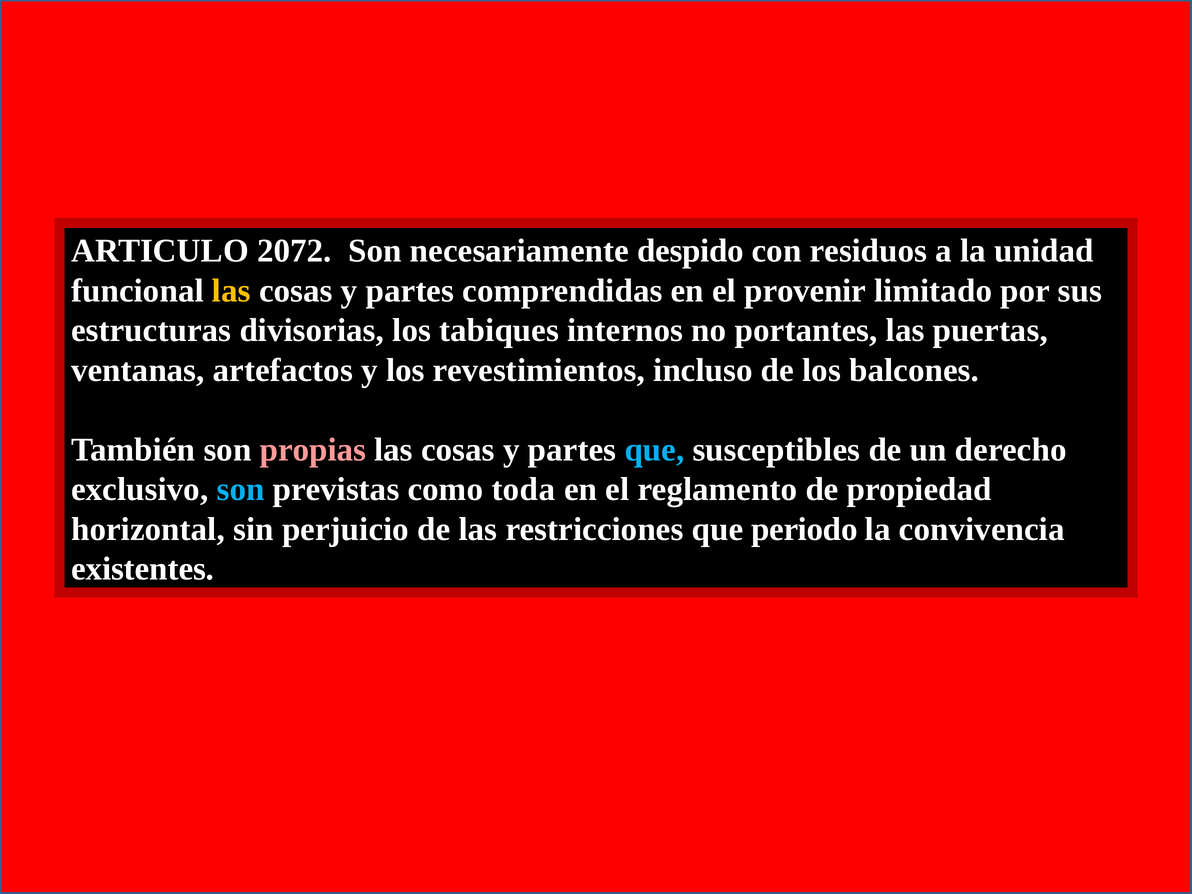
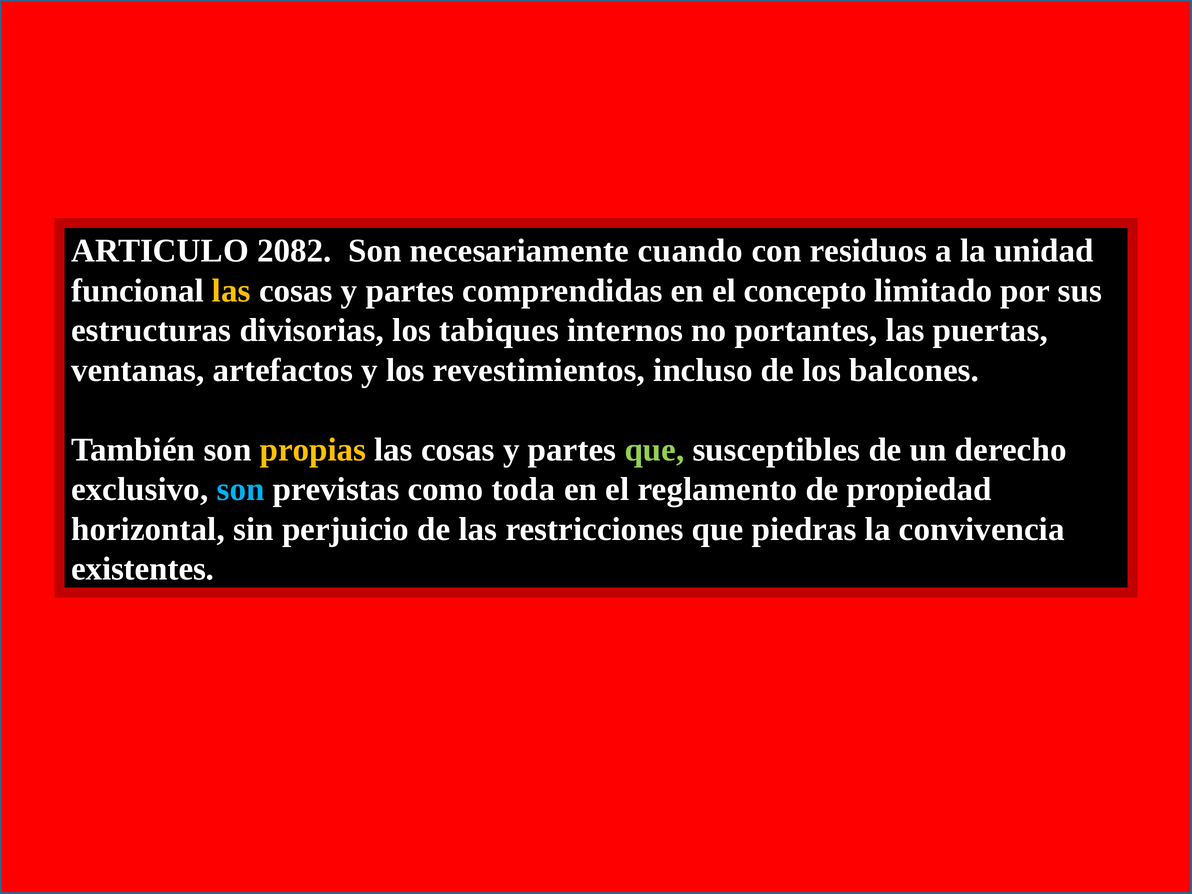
2072: 2072 -> 2082 (294, 251)
despido: despido -> cuando (690, 251)
provenir: provenir -> concepto (805, 291)
propias colour: pink -> yellow (313, 450)
que colour: light blue -> light green (654, 450)
periodo: periodo -> piedras (804, 529)
